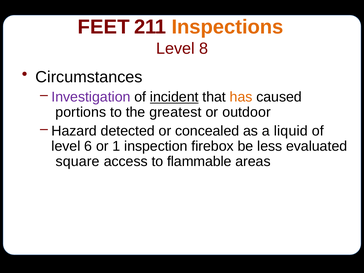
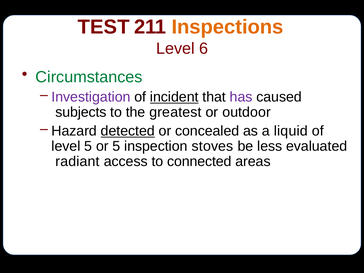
FEET: FEET -> TEST (104, 27)
8: 8 -> 6 (204, 49)
Circumstances colour: black -> green (89, 77)
has colour: orange -> purple (241, 97)
portions: portions -> subjects (81, 112)
detected underline: none -> present (128, 131)
level 6: 6 -> 5 (88, 146)
or 1: 1 -> 5 (116, 146)
firebox: firebox -> stoves (213, 146)
square: square -> radiant (78, 162)
flammable: flammable -> connected (199, 162)
